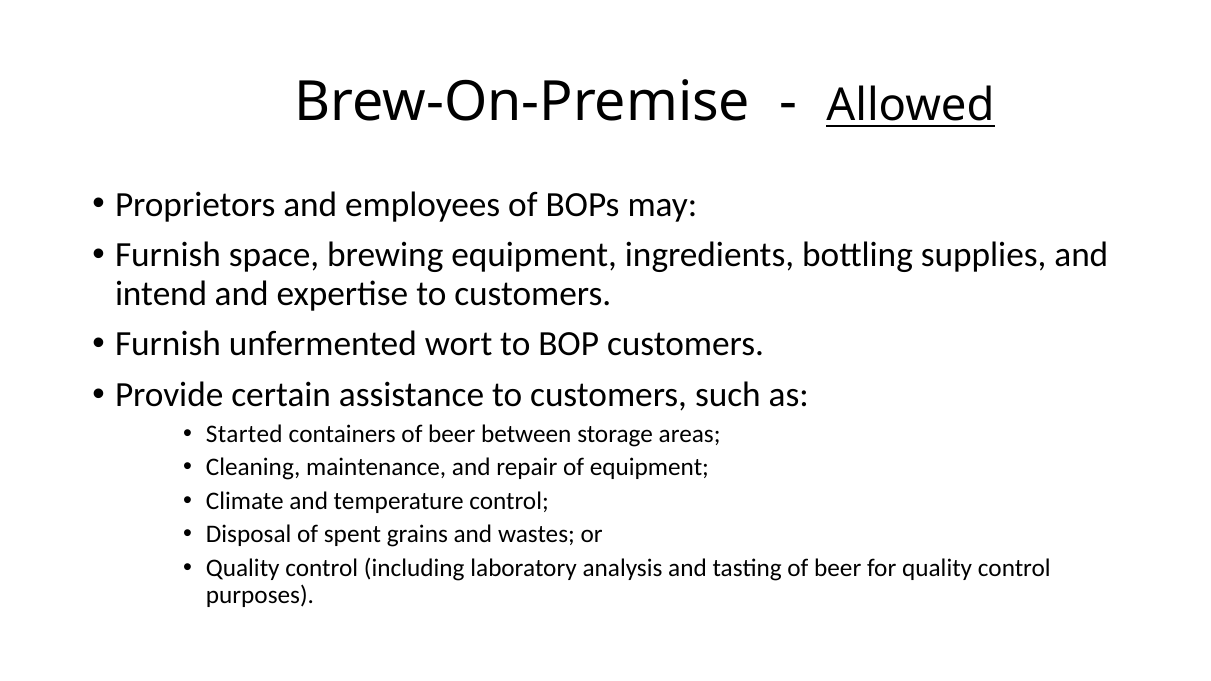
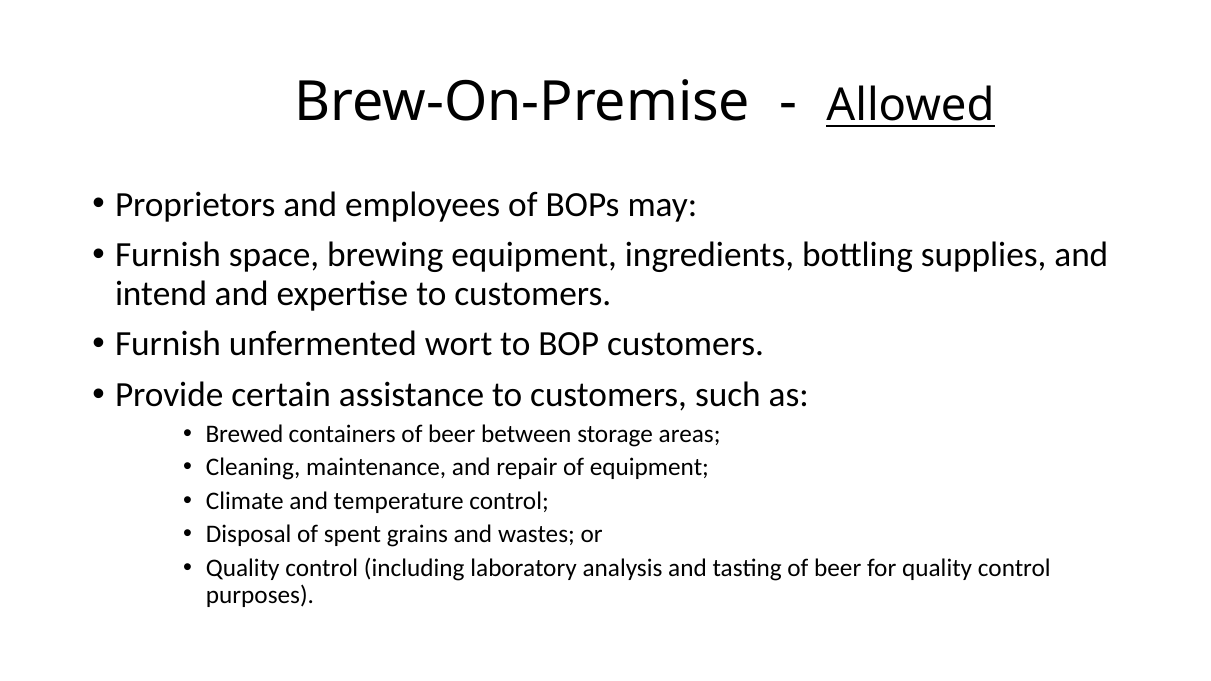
Started: Started -> Brewed (245, 434)
